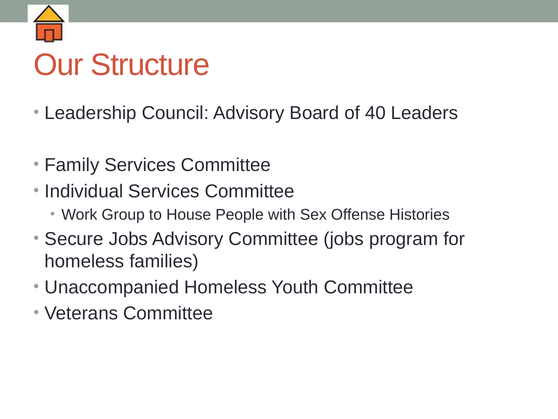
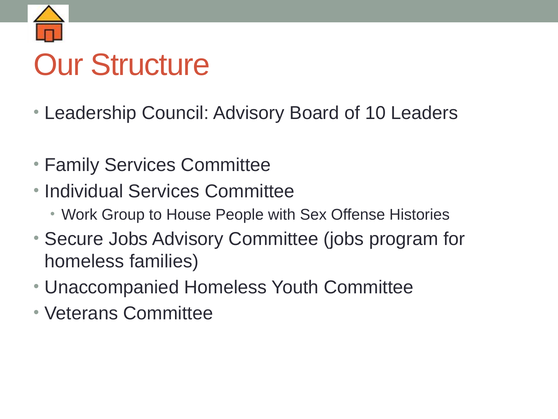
40: 40 -> 10 (375, 113)
